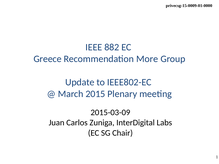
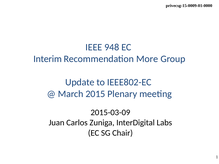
882: 882 -> 948 (112, 47)
Greece: Greece -> Interim (48, 59)
